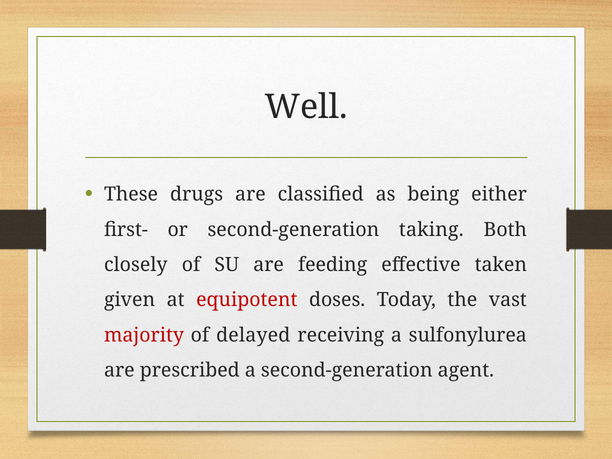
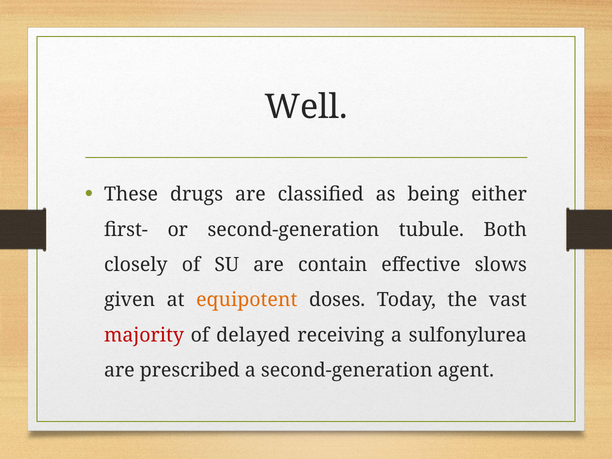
taking: taking -> tubule (431, 230)
feeding: feeding -> contain (333, 265)
taken: taken -> slows (501, 265)
equipotent colour: red -> orange (247, 300)
